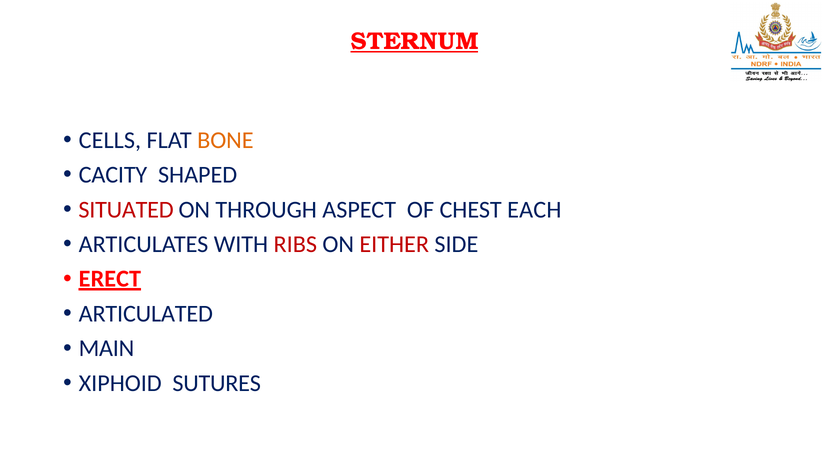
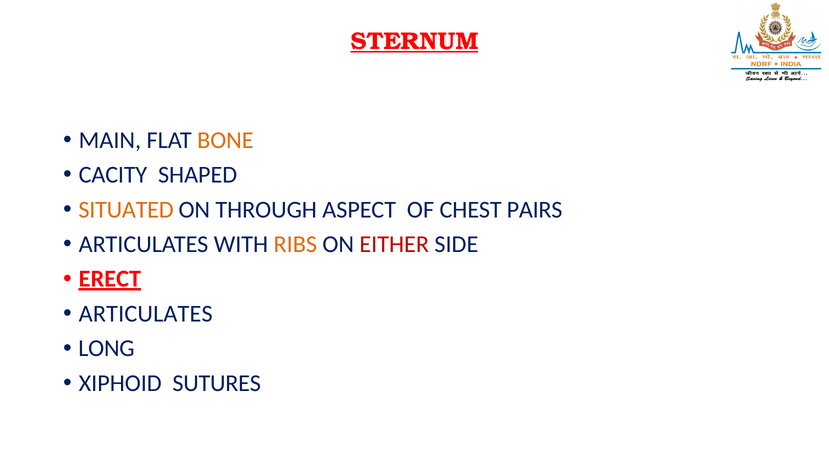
CELLS: CELLS -> MAIN (110, 140)
SITUATED colour: red -> orange (126, 210)
EACH: EACH -> PAIRS (535, 210)
RIBS colour: red -> orange (295, 244)
ARTICULATED: ARTICULATED -> ARTICULATES (146, 314)
MAIN: MAIN -> LONG (106, 349)
